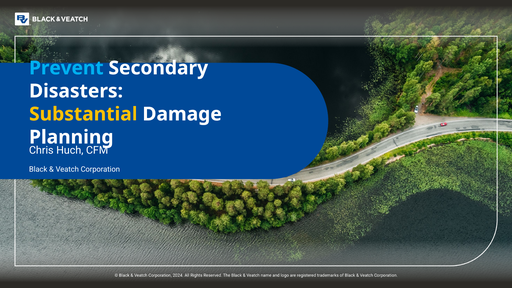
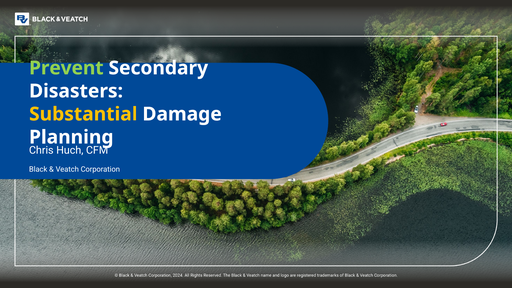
Prevent colour: light blue -> light green (66, 68)
